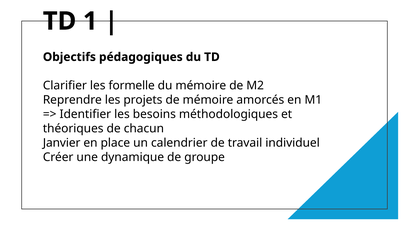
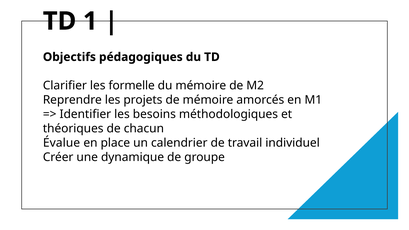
Janvier: Janvier -> Évalue (62, 143)
